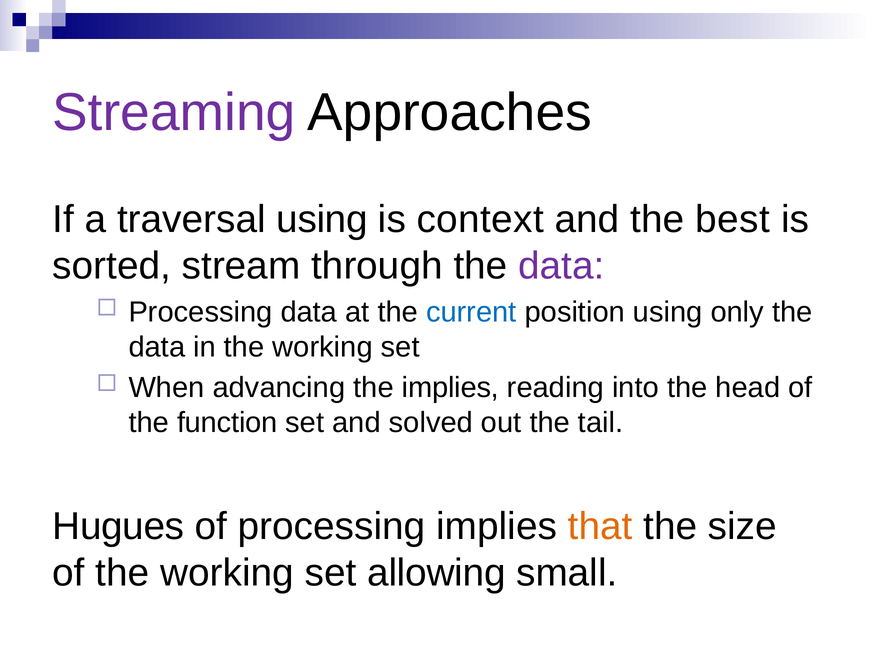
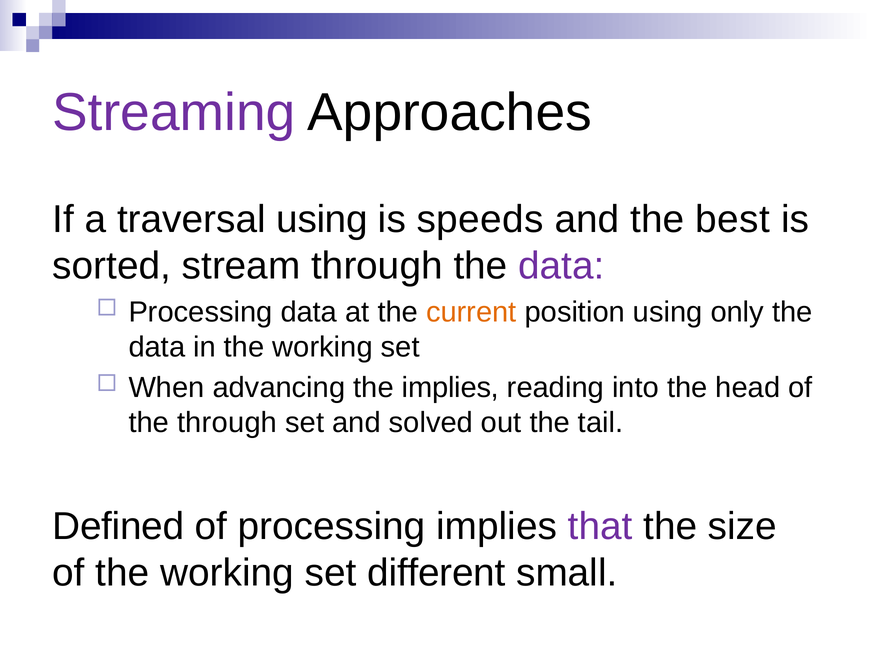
context: context -> speeds (480, 220)
current colour: blue -> orange (471, 312)
the function: function -> through (227, 423)
Hugues: Hugues -> Defined (118, 526)
that colour: orange -> purple (600, 526)
allowing: allowing -> different (436, 573)
